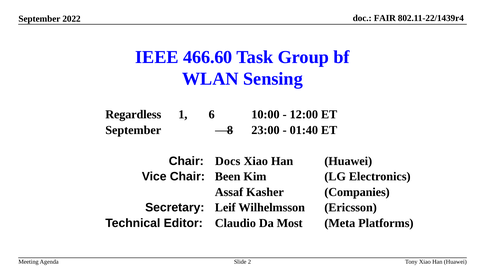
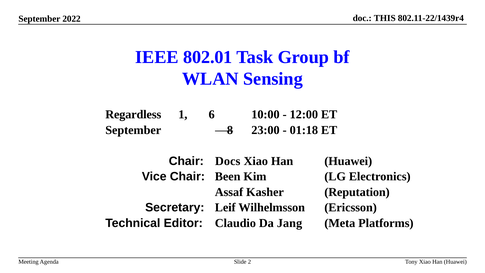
FAIR: FAIR -> THIS (385, 18)
466.60: 466.60 -> 802.01 (208, 57)
01:40: 01:40 -> 01:18 (304, 130)
Companies: Companies -> Reputation (357, 192)
Most: Most -> Jang (290, 223)
